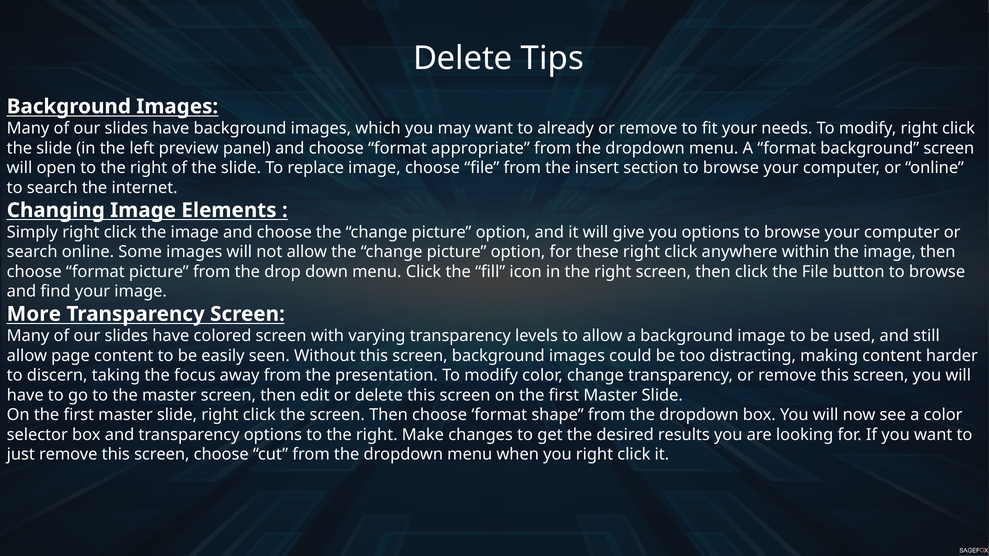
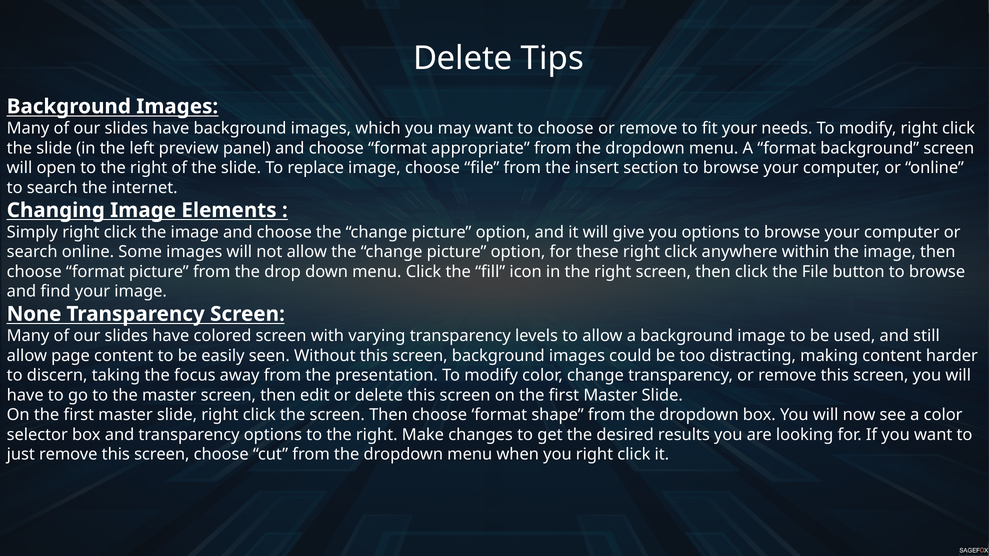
to already: already -> choose (566, 129)
More: More -> None (34, 314)
